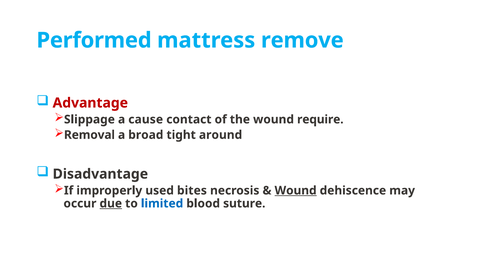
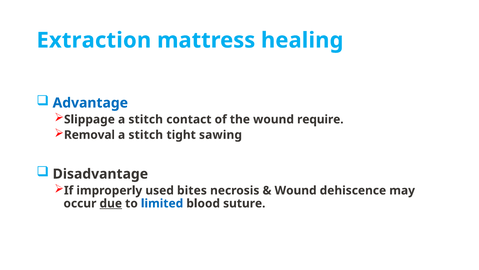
Performed: Performed -> Extraction (94, 40)
remove: remove -> healing (302, 40)
Advantage colour: red -> blue (90, 103)
cause: cause -> stitch (146, 119)
broad: broad -> stitch (146, 135)
around: around -> sawing (220, 135)
Wound underline: present -> none (296, 190)
